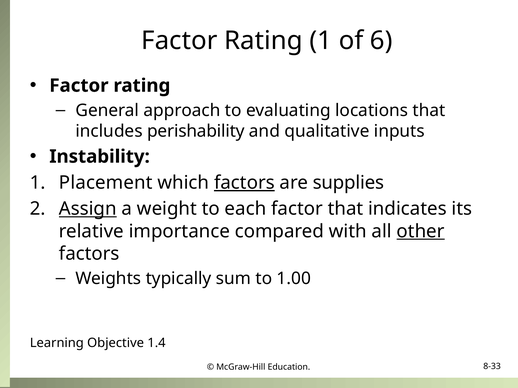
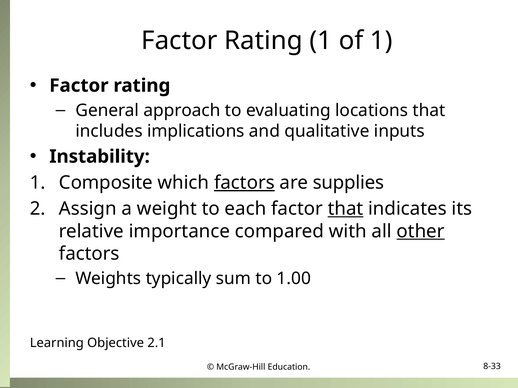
of 6: 6 -> 1 (381, 41)
perishability: perishability -> implications (196, 131)
Placement: Placement -> Composite (106, 183)
Assign underline: present -> none (88, 209)
that underline: none -> present (345, 209)
1.4: 1.4 -> 2.1 (157, 343)
